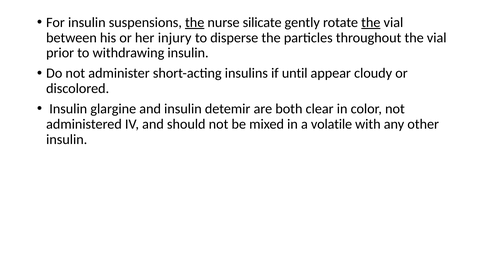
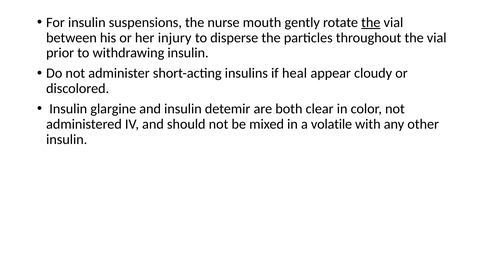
the underline: present -> none (195, 22)
silicate: silicate -> mouth (262, 22)
until: until -> heal (295, 73)
